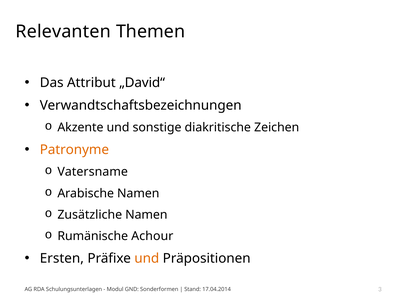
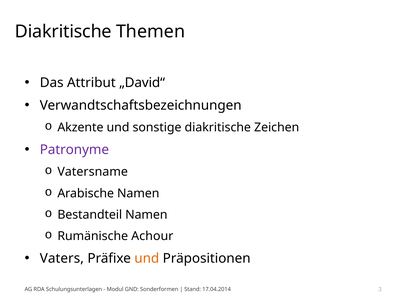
Relevanten: Relevanten -> Diakritische (63, 32)
Patronyme colour: orange -> purple (74, 150)
Zusätzliche: Zusätzliche -> Bestandteil (90, 215)
Ersten: Ersten -> Vaters (62, 259)
